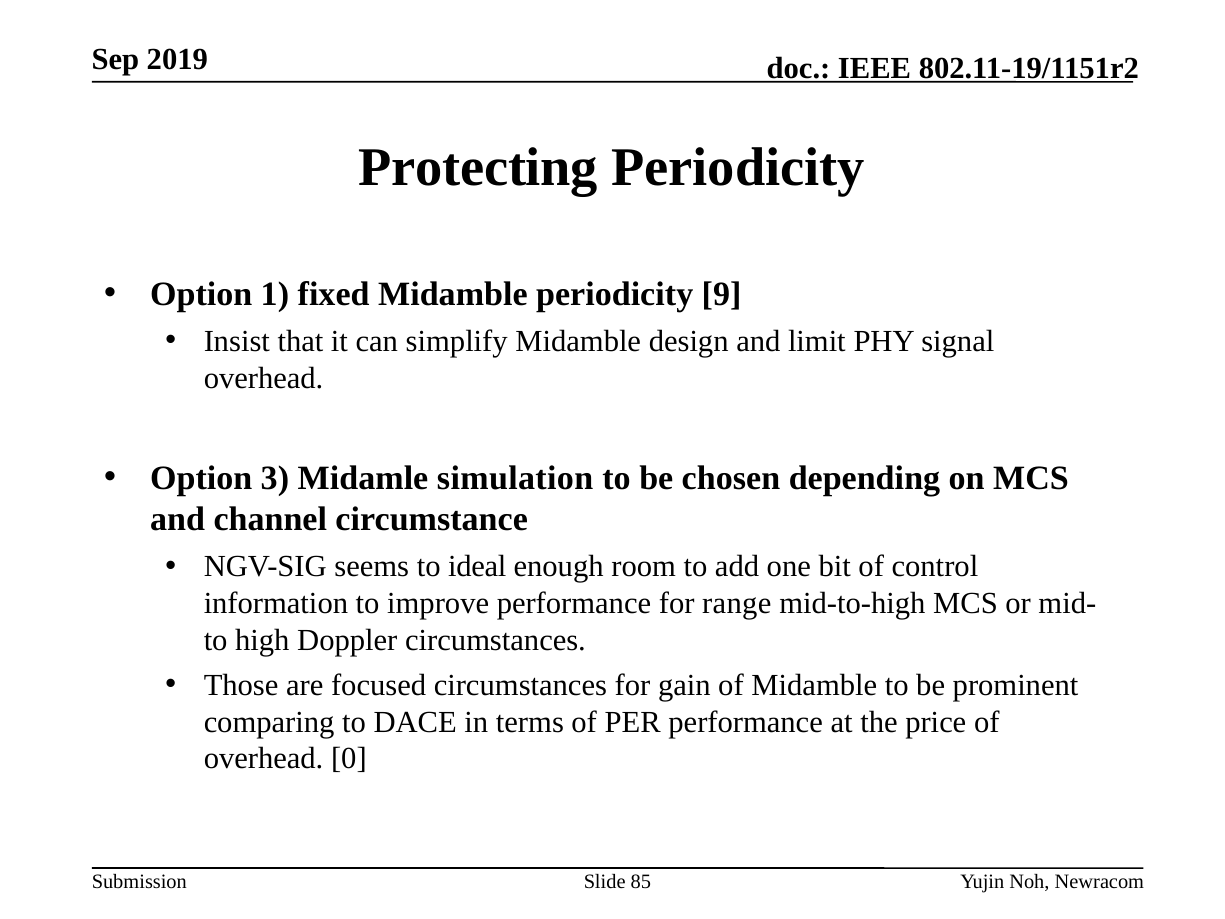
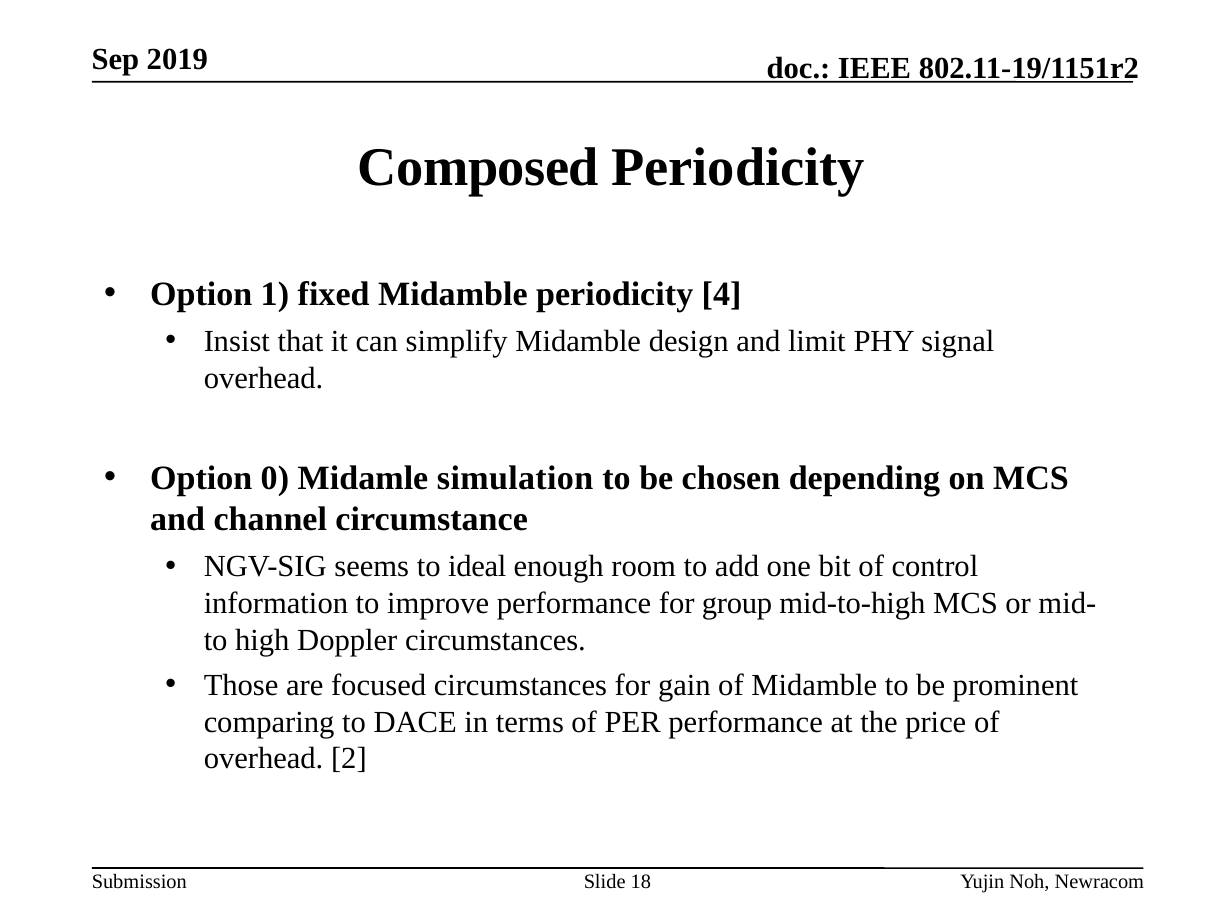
Protecting: Protecting -> Composed (479, 167)
9: 9 -> 4 (722, 294)
3: 3 -> 0 (275, 479)
range: range -> group (737, 603)
0: 0 -> 2 (349, 759)
85: 85 -> 18 (641, 881)
